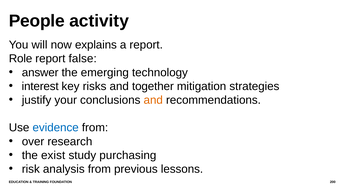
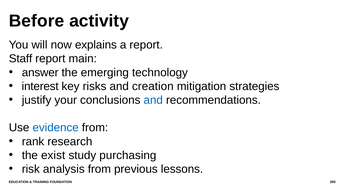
People: People -> Before (37, 21)
Role: Role -> Staff (21, 59)
false: false -> main (83, 59)
together: together -> creation (153, 87)
and colour: orange -> blue (153, 100)
over: over -> rank (33, 142)
